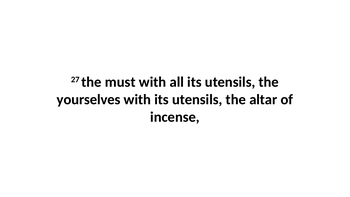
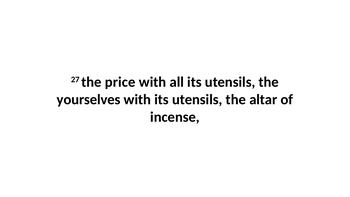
must: must -> price (120, 82)
